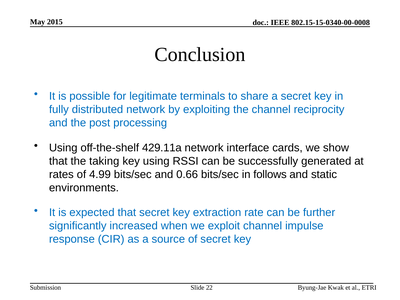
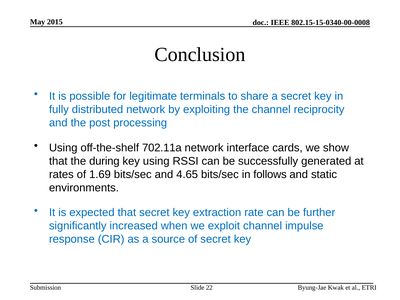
429.11a: 429.11a -> 702.11a (162, 148)
taking: taking -> during (104, 161)
4.99: 4.99 -> 1.69 (100, 174)
0.66: 0.66 -> 4.65 (187, 174)
